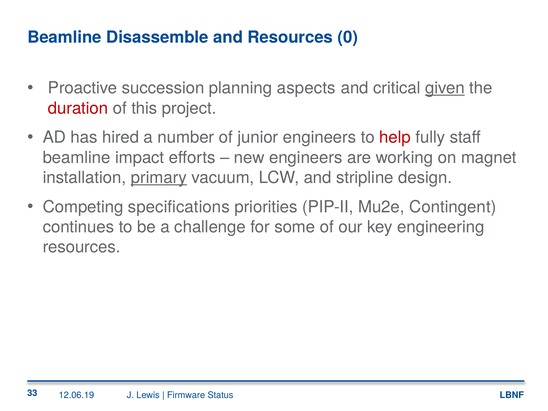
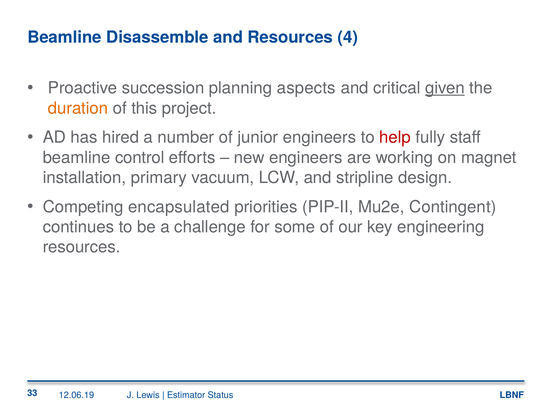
0: 0 -> 4 (348, 37)
duration colour: red -> orange (78, 108)
impact: impact -> control (140, 158)
primary underline: present -> none (159, 178)
specifications: specifications -> encapsulated (179, 207)
Firmware: Firmware -> Estimator (186, 395)
